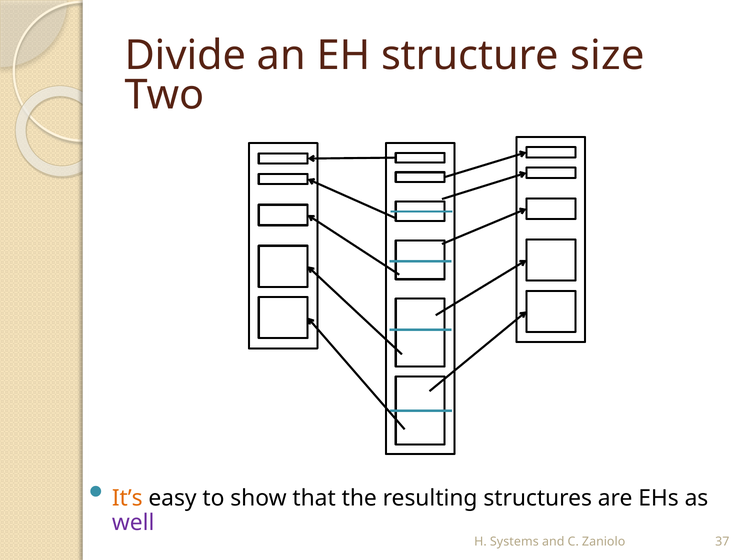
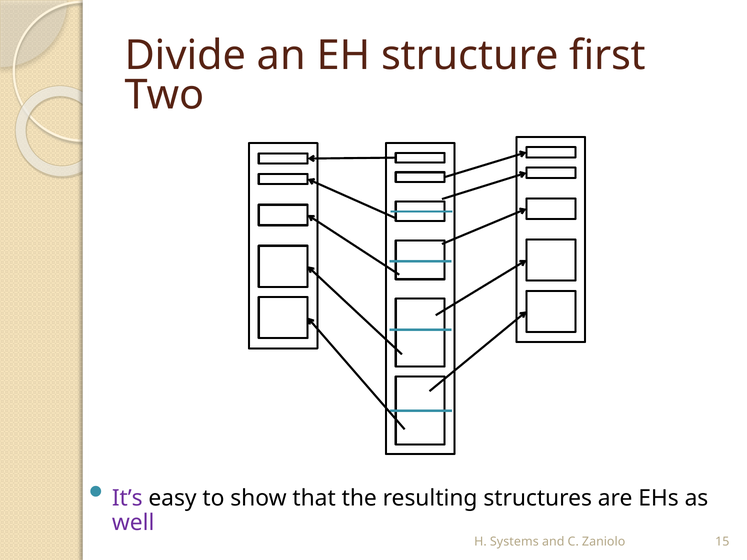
size: size -> first (608, 55)
It’s colour: orange -> purple (127, 498)
37: 37 -> 15 (722, 542)
